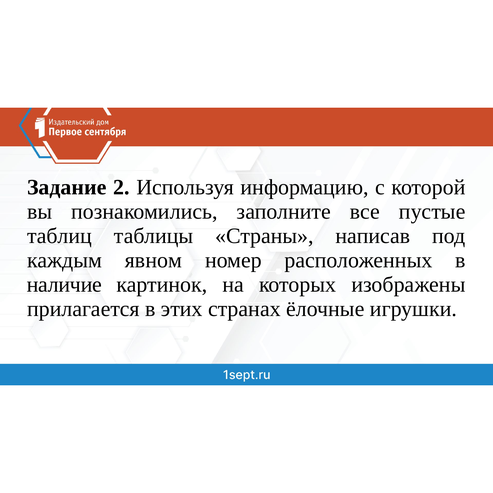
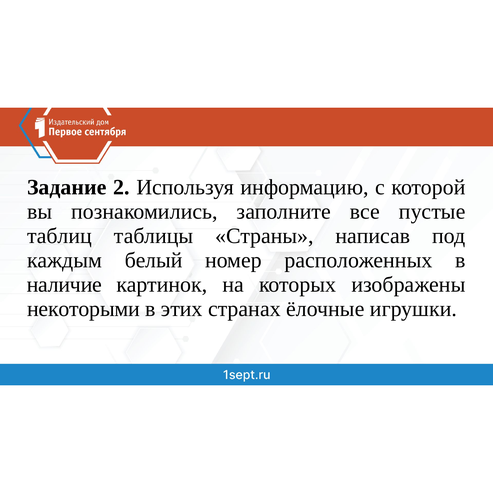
явном: явном -> белый (154, 260)
прилагается: прилагается -> некоторыми (83, 309)
